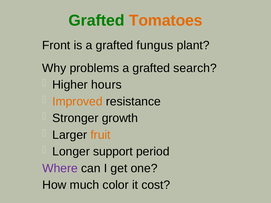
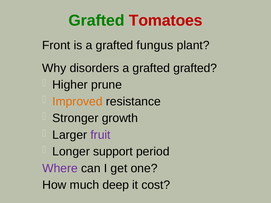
Tomatoes colour: orange -> red (166, 21)
problems: problems -> disorders (94, 68)
grafted search: search -> grafted (195, 68)
hours: hours -> prune (107, 85)
fruit colour: orange -> purple (100, 135)
color: color -> deep (116, 185)
